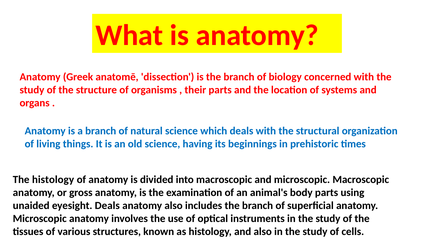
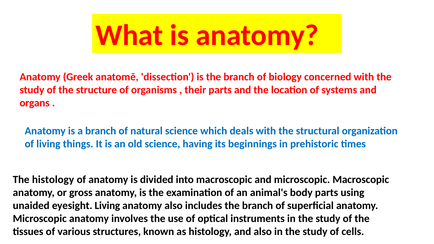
eyesight Deals: Deals -> Living (107, 206)
